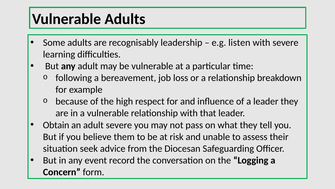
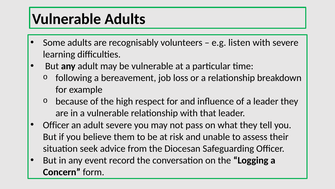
leadership: leadership -> volunteers (182, 43)
Obtain: Obtain -> Officer (56, 125)
